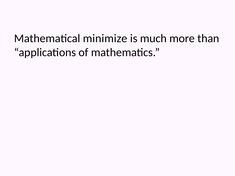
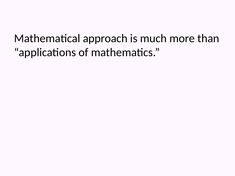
minimize: minimize -> approach (105, 38)
